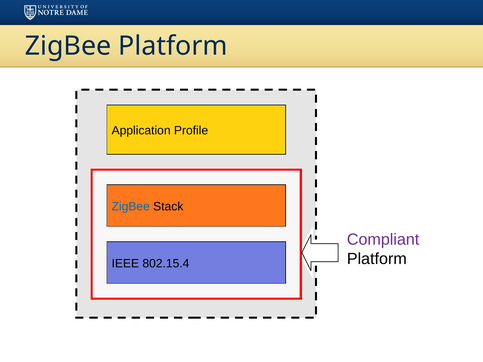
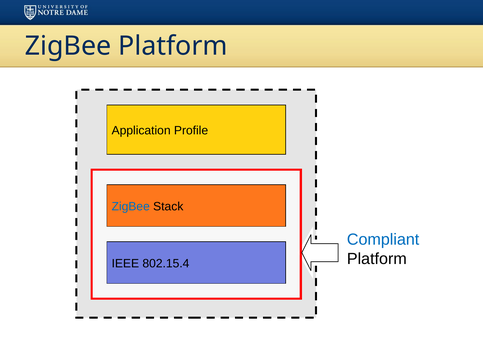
Compliant colour: purple -> blue (383, 240)
